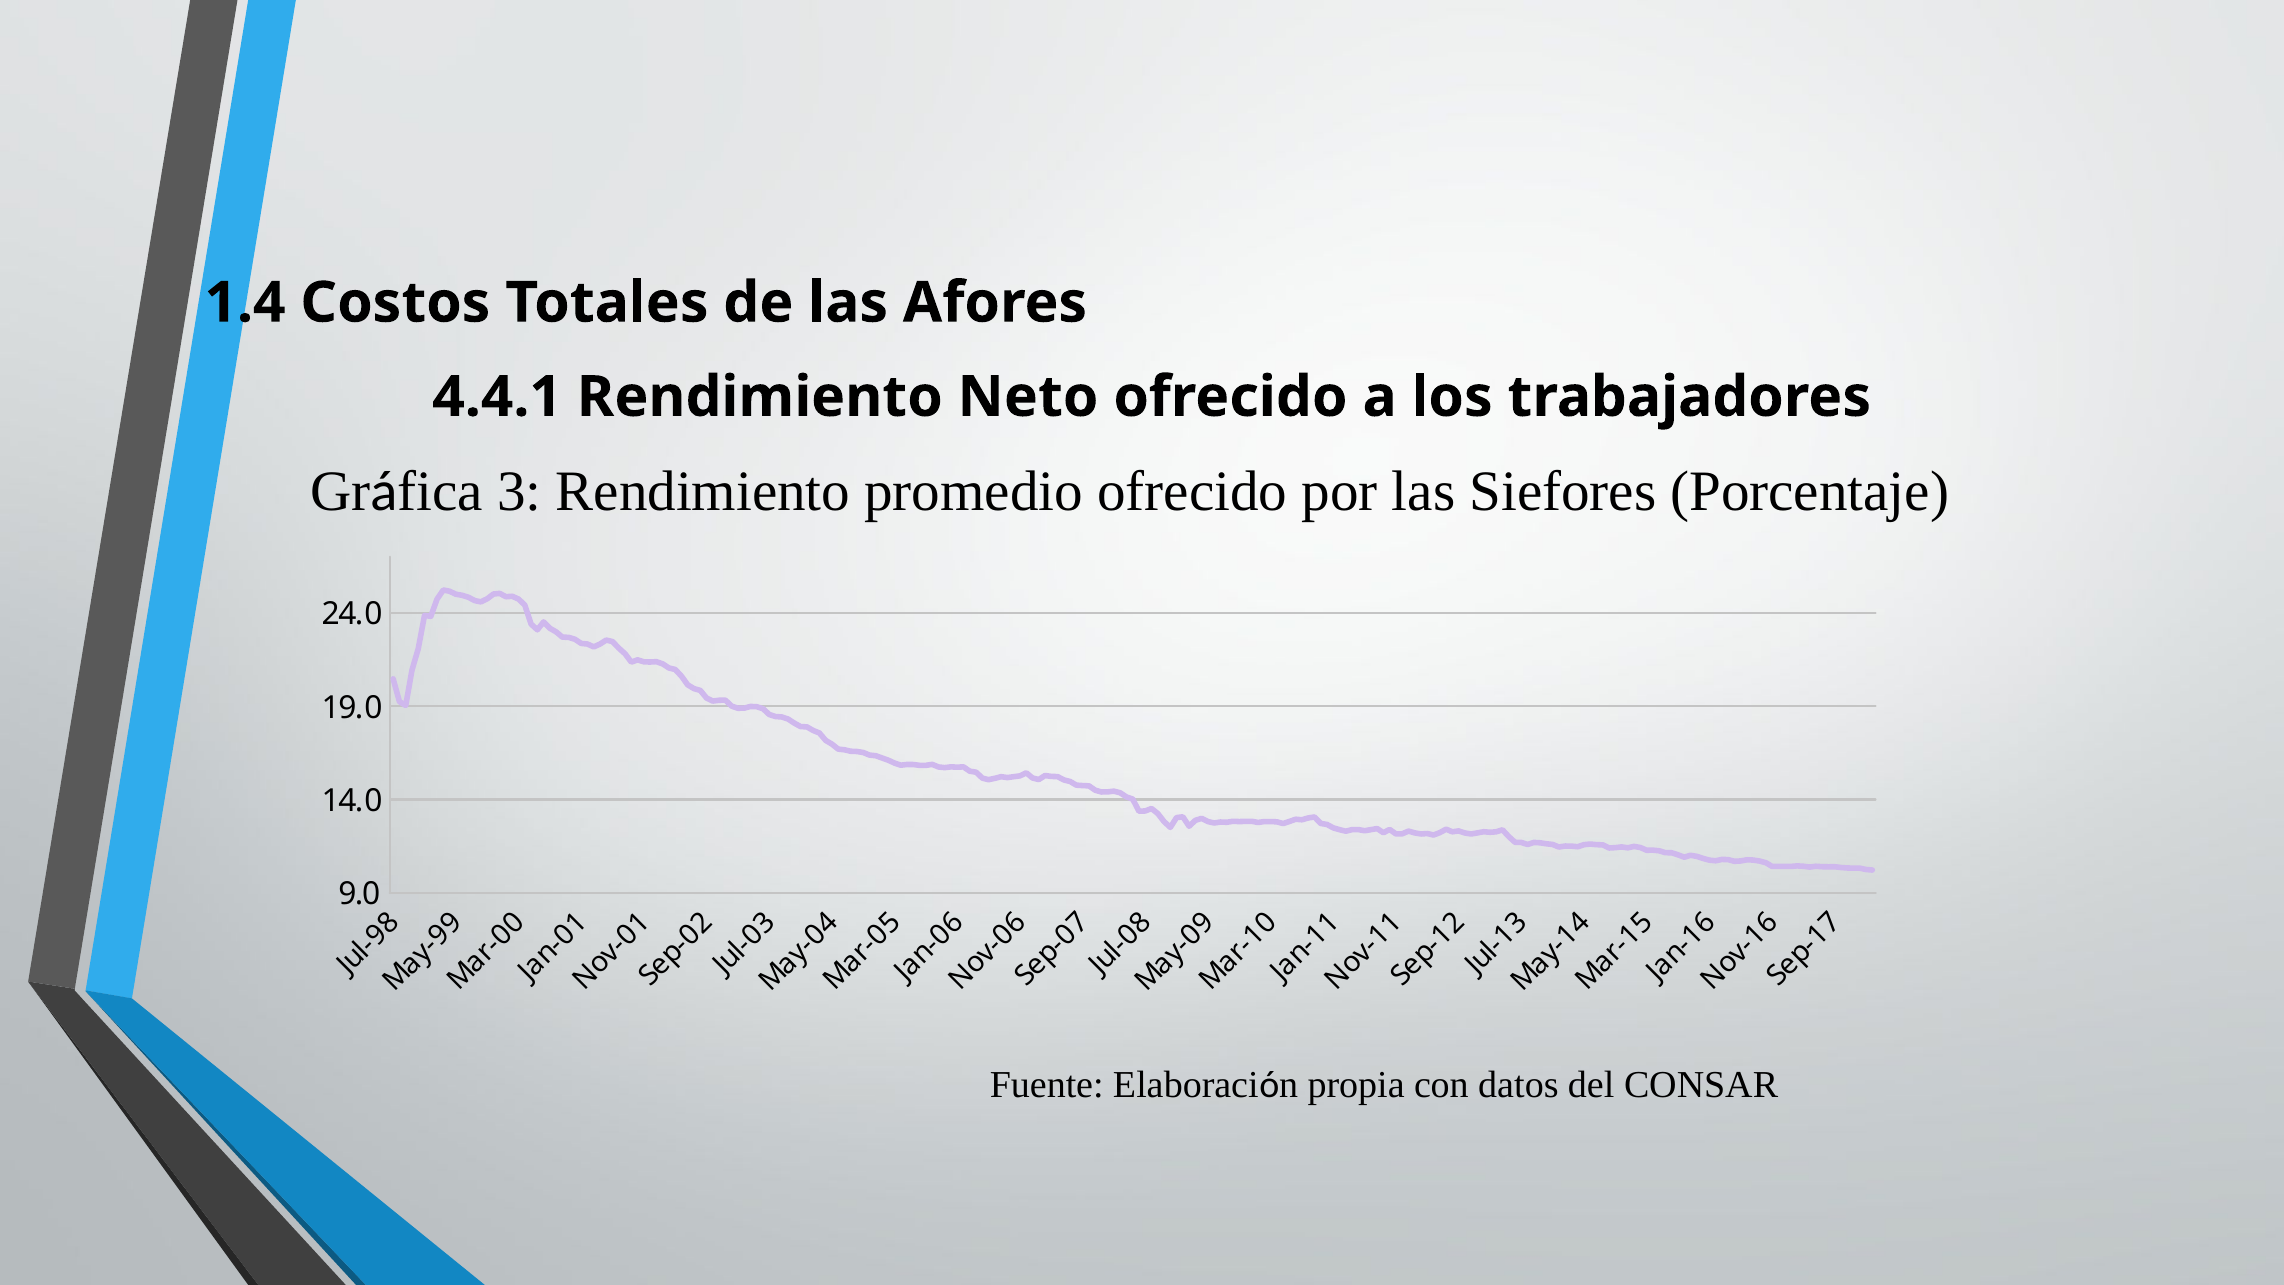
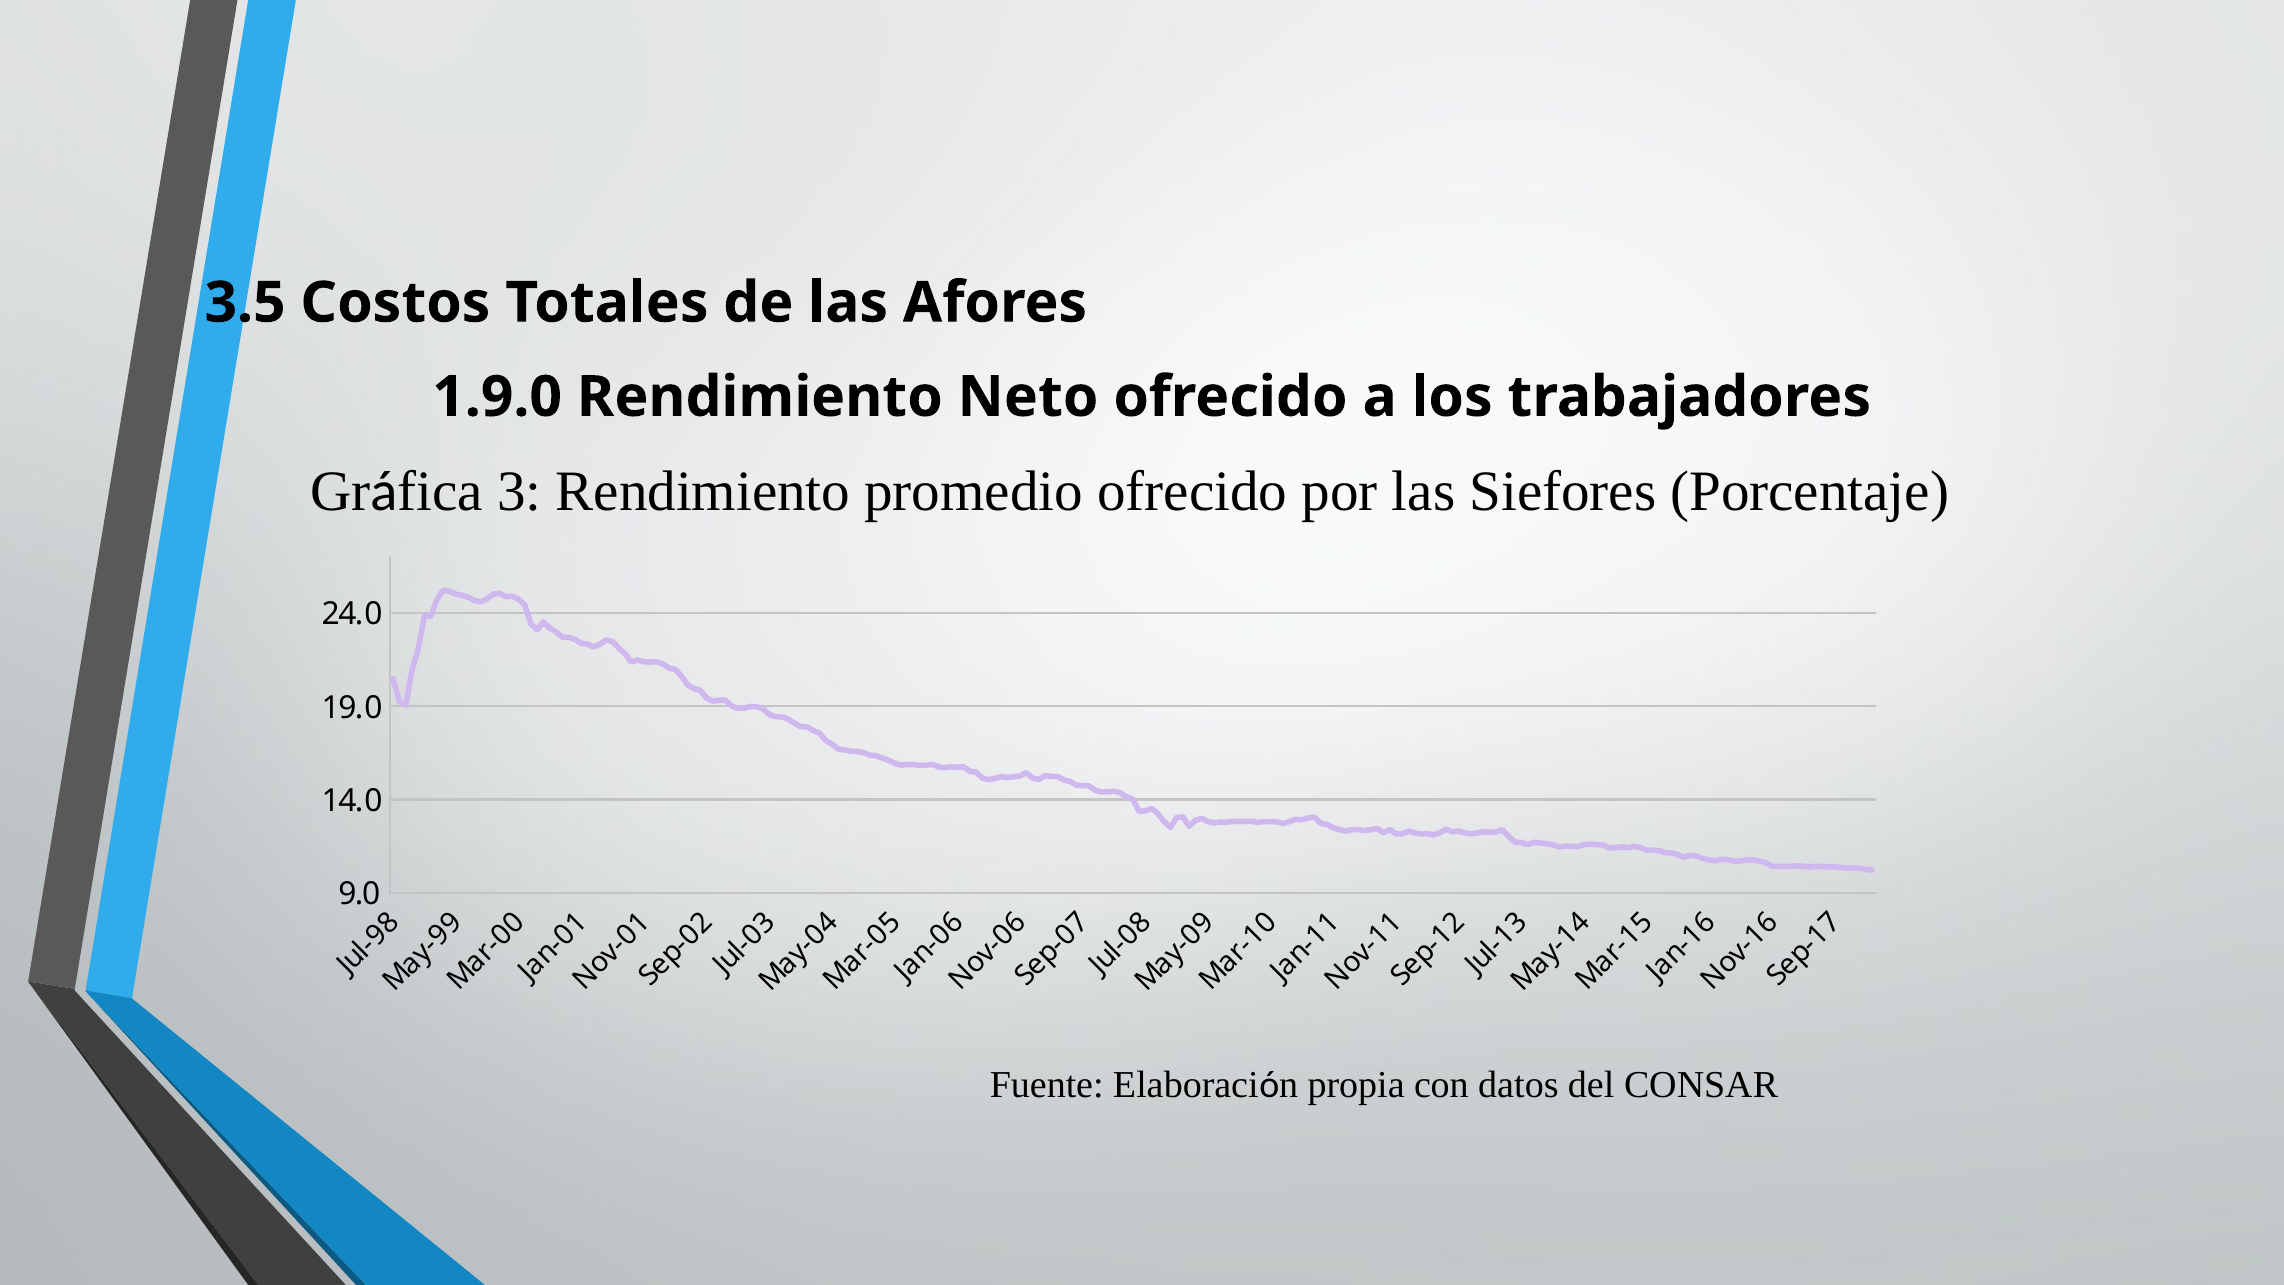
1.4: 1.4 -> 3.5 (245, 303)
4.4.1: 4.4.1 -> 1.9.0 (497, 397)
